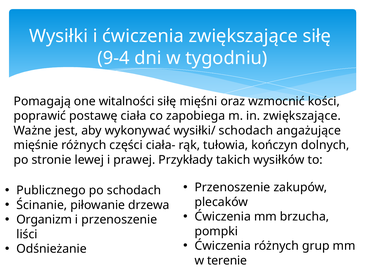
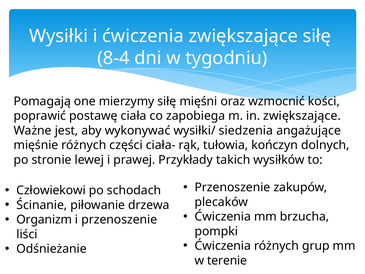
9-4: 9-4 -> 8-4 (114, 58)
witalności: witalności -> mierzymy (127, 101)
wysiłki/ schodach: schodach -> siedzenia (246, 130)
Publicznego: Publicznego -> Człowiekowi (51, 190)
